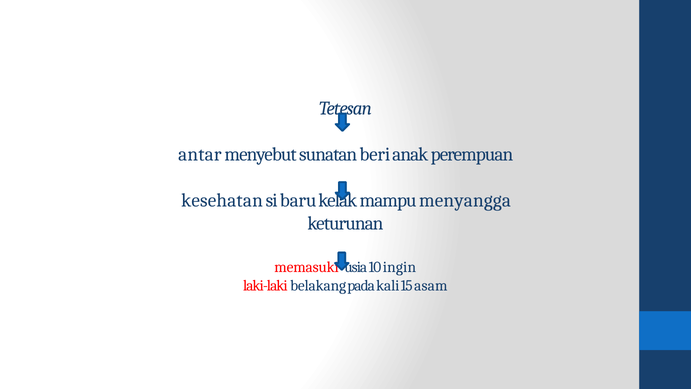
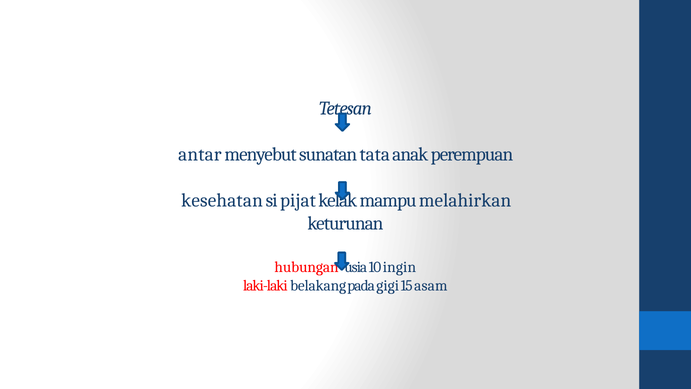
beri: beri -> tata (375, 154)
baru: baru -> pijat (298, 200)
menyangga: menyangga -> melahirkan (465, 200)
memasuki: memasuki -> hubungan (307, 267)
kali: kali -> gigi (388, 285)
